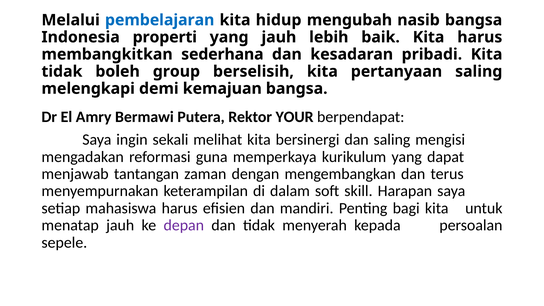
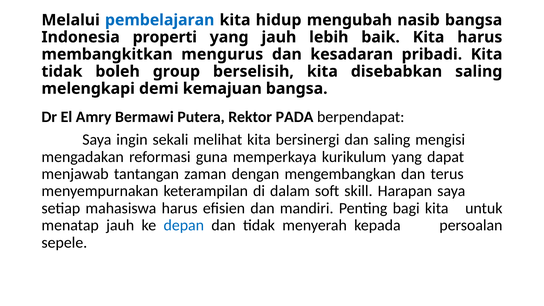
sederhana: sederhana -> mengurus (222, 54)
pertanyaan: pertanyaan -> disebabkan (396, 71)
YOUR: YOUR -> PADA (295, 117)
depan colour: purple -> blue (184, 225)
